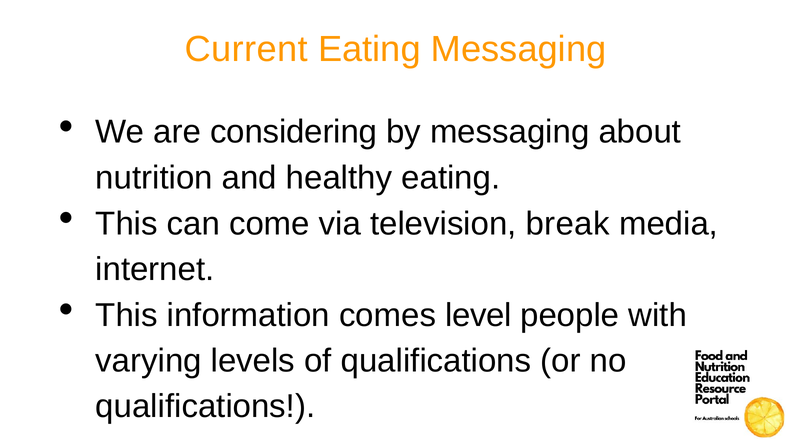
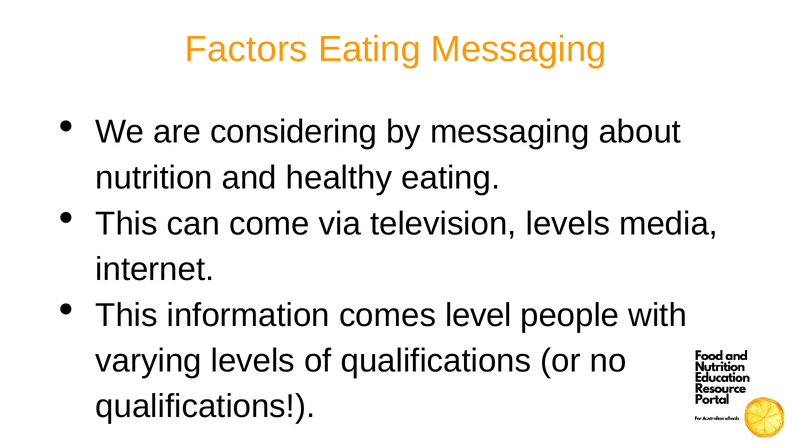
Current: Current -> Factors (246, 49)
television break: break -> levels (568, 223)
